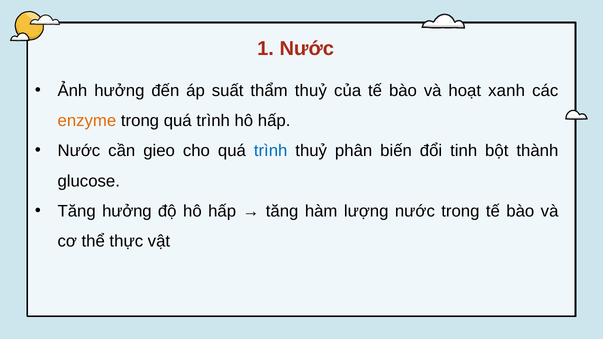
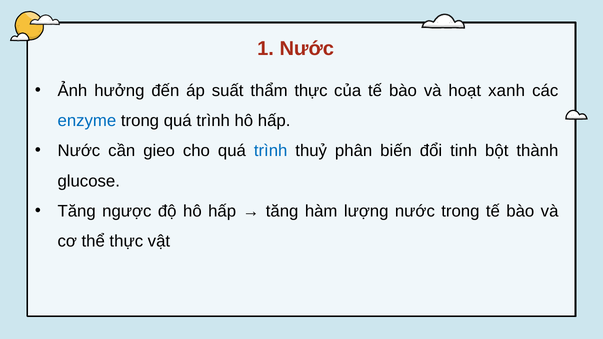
thẩm thuỷ: thuỷ -> thực (311, 91)
enzyme colour: orange -> blue (87, 121)
Tăng hưởng: hưởng -> ngược (127, 211)
